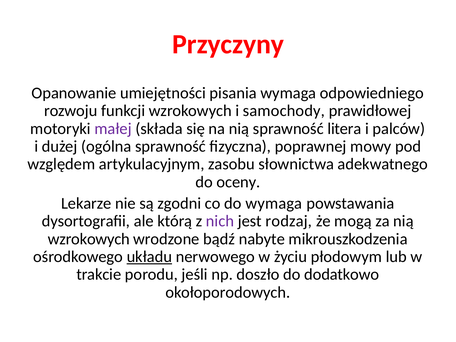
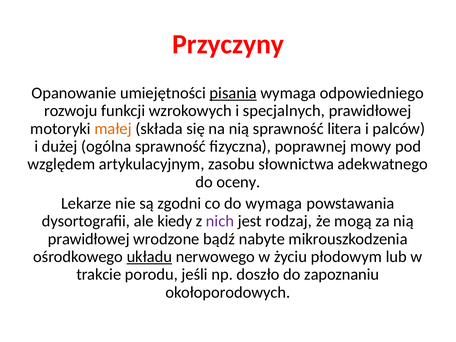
pisania underline: none -> present (233, 93)
samochody: samochody -> specjalnych (284, 111)
małej colour: purple -> orange (113, 129)
którą: którą -> kiedy (175, 221)
wzrokowych: wzrokowych -> prawidłowej (89, 239)
dodatkowo: dodatkowo -> zapoznaniu (342, 274)
